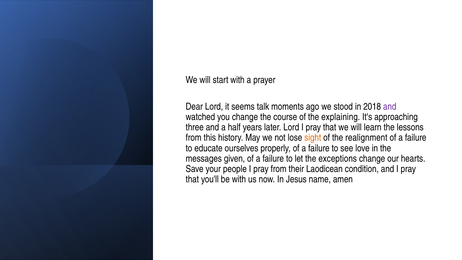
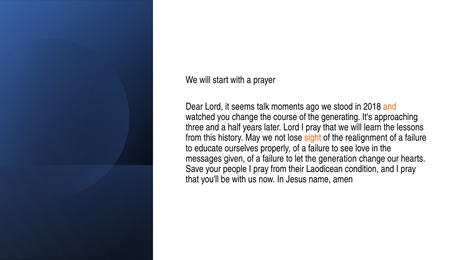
and colour: purple -> orange (390, 107)
explaining: explaining -> generating (341, 117)
exceptions: exceptions -> generation (338, 159)
